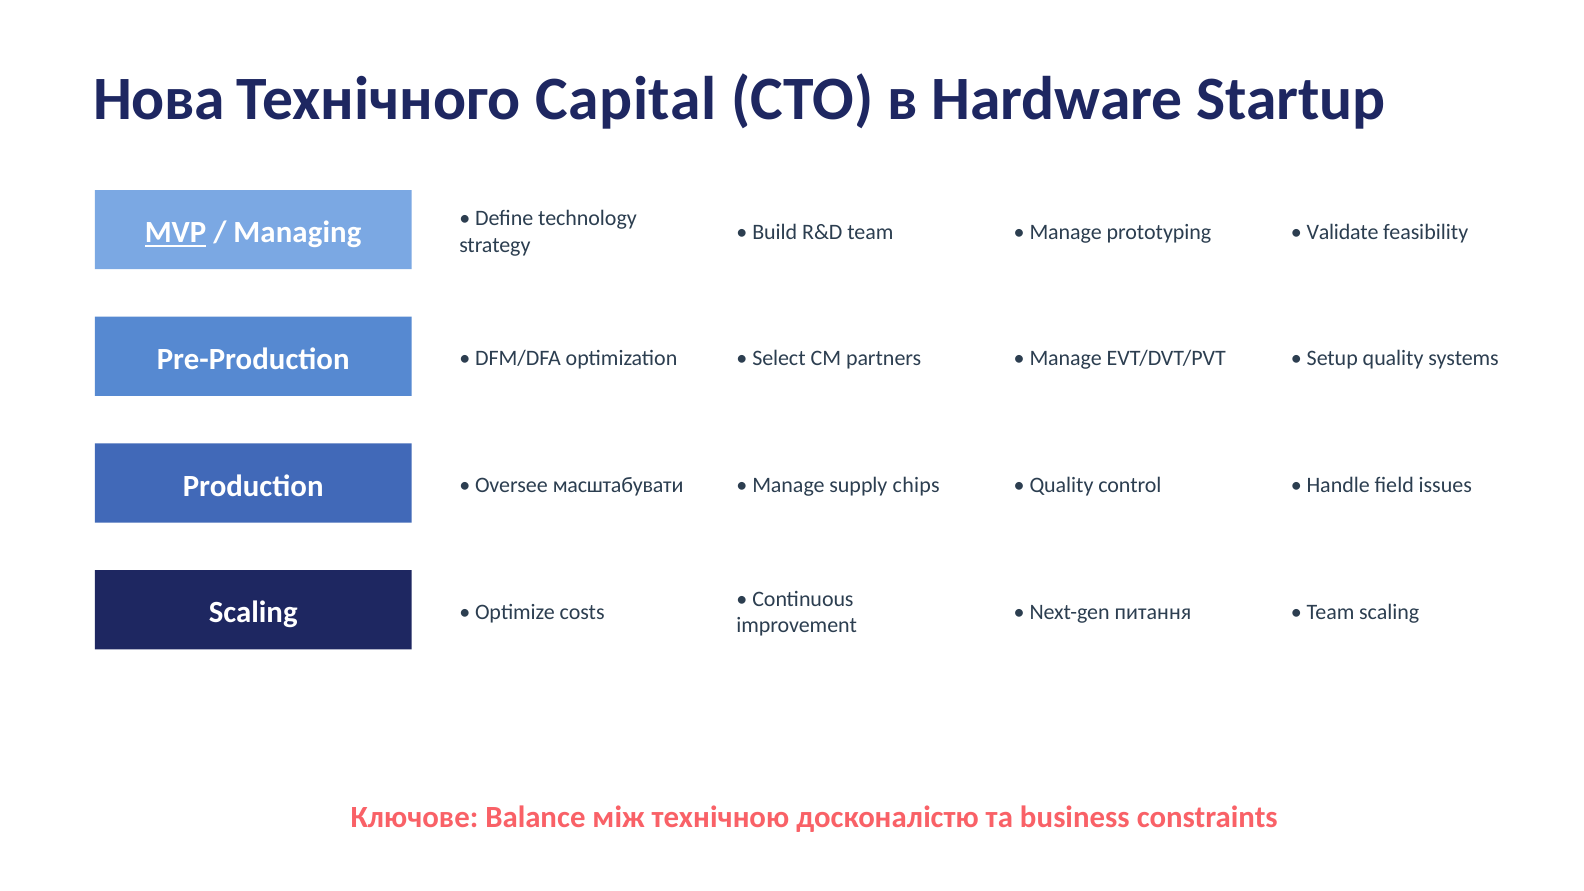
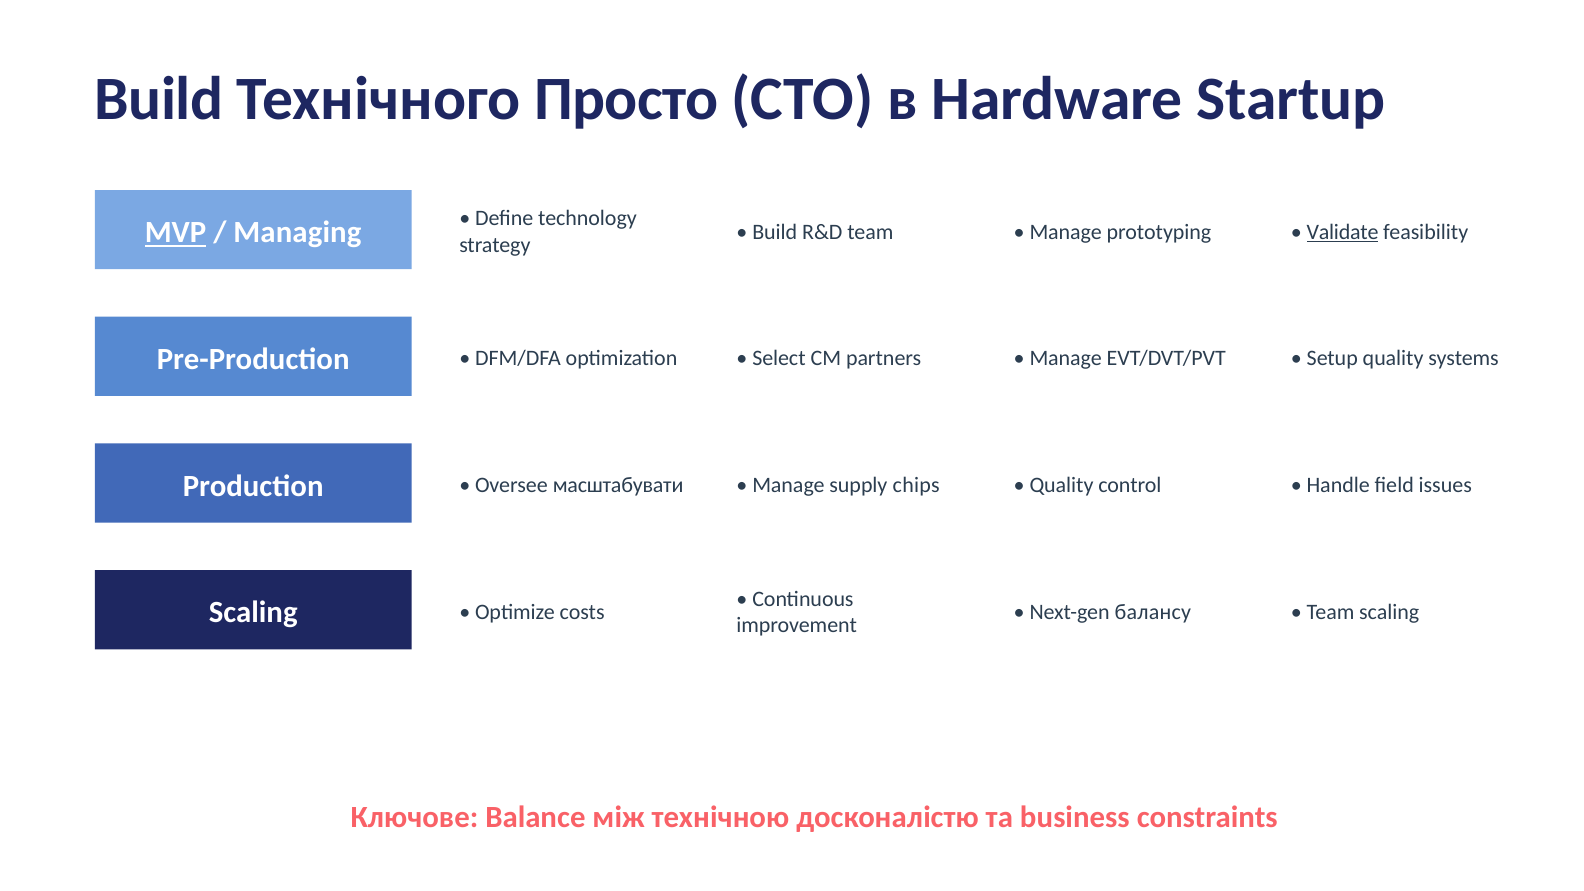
Нова: Нова -> Build (159, 99)
Capital: Capital -> Просто (627, 99)
Validate underline: none -> present (1343, 232)
питання: питання -> балансу (1153, 612)
